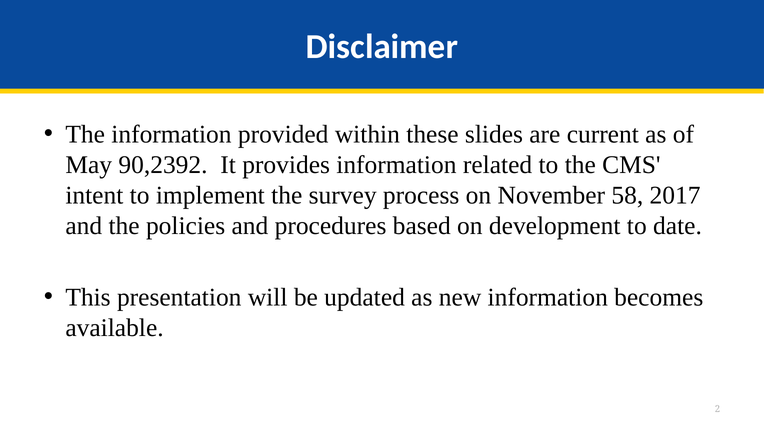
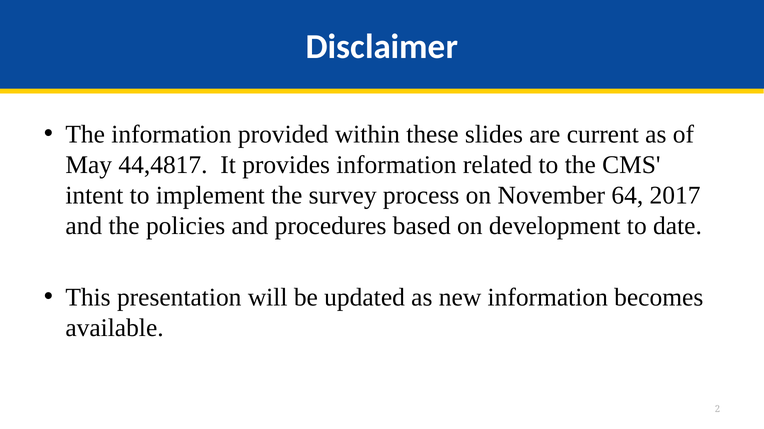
90,2392: 90,2392 -> 44,4817 (163, 165)
58: 58 -> 64 (627, 196)
